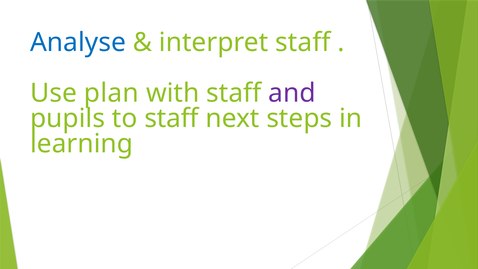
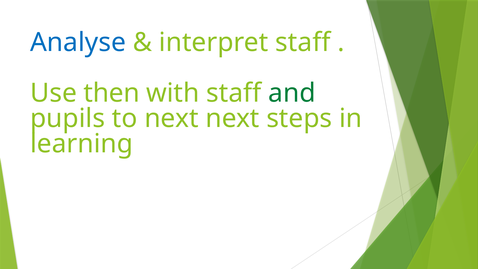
plan: plan -> then (112, 93)
and colour: purple -> green (292, 93)
to staff: staff -> next (171, 118)
